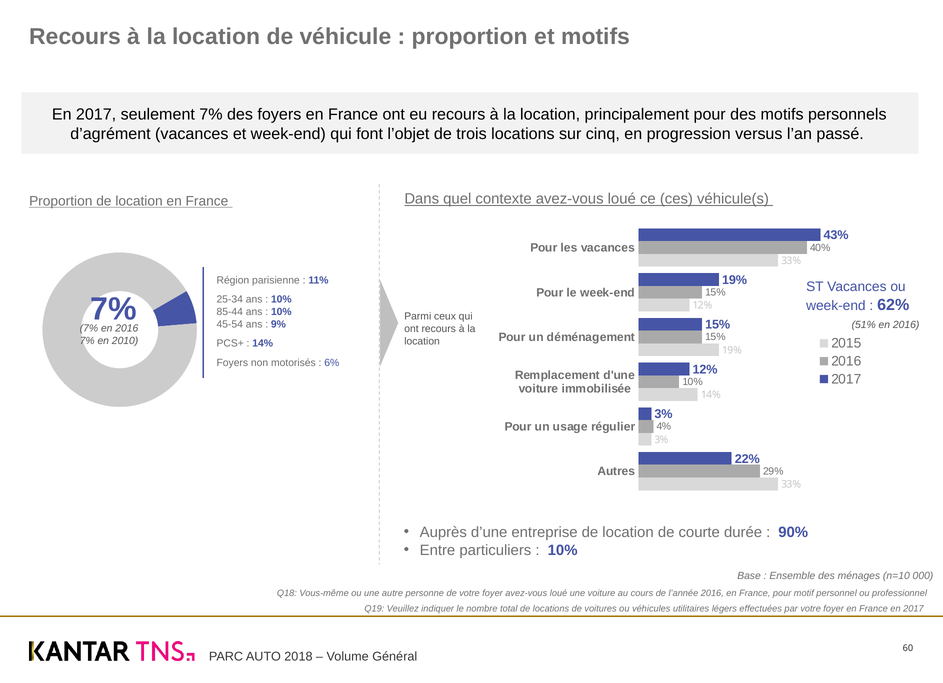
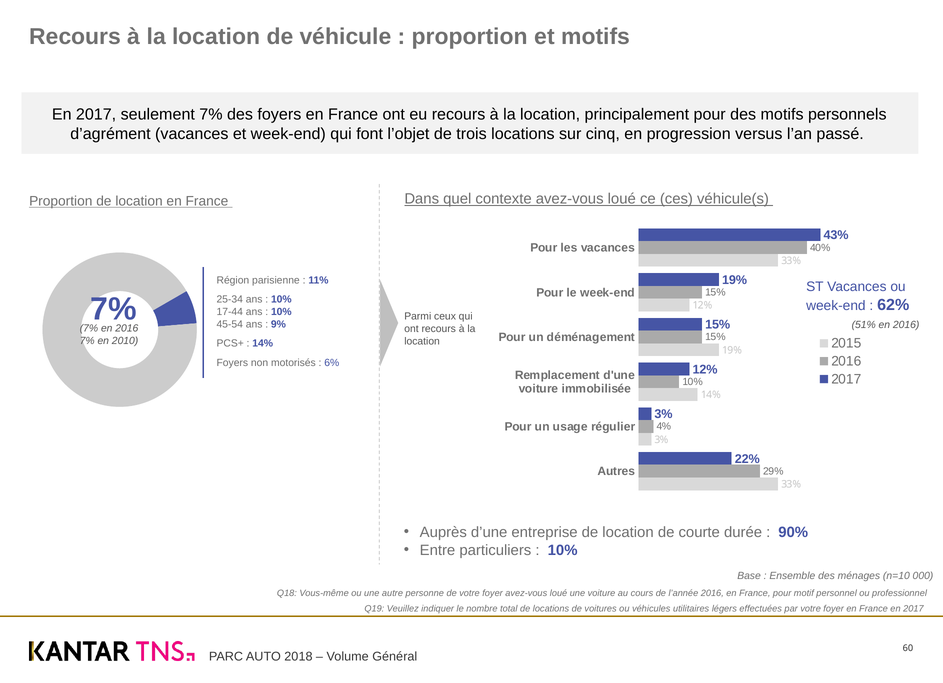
85-44: 85-44 -> 17-44 (230, 312)
